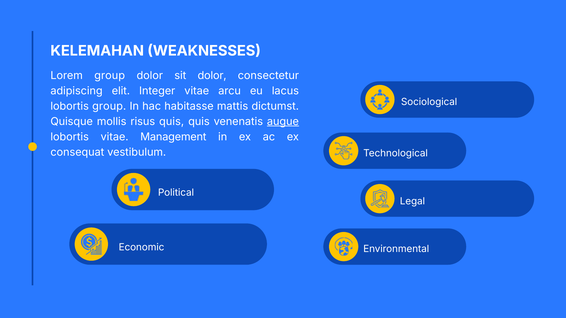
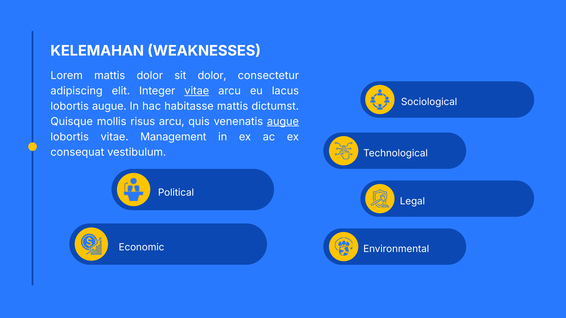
Lorem group: group -> mattis (110, 76)
vitae underline: none -> present (197, 91)
lobortis group: group -> augue (109, 106)
risus quis: quis -> arcu (172, 122)
